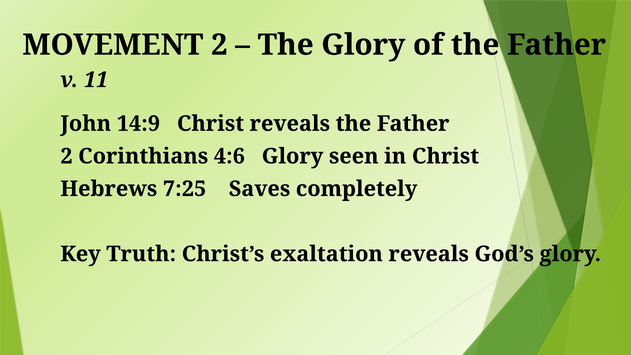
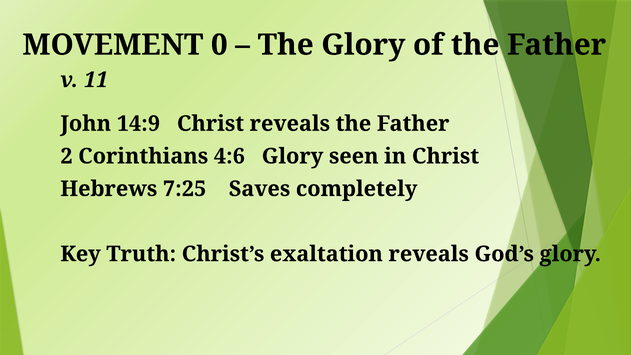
MOVEMENT 2: 2 -> 0 (219, 45)
